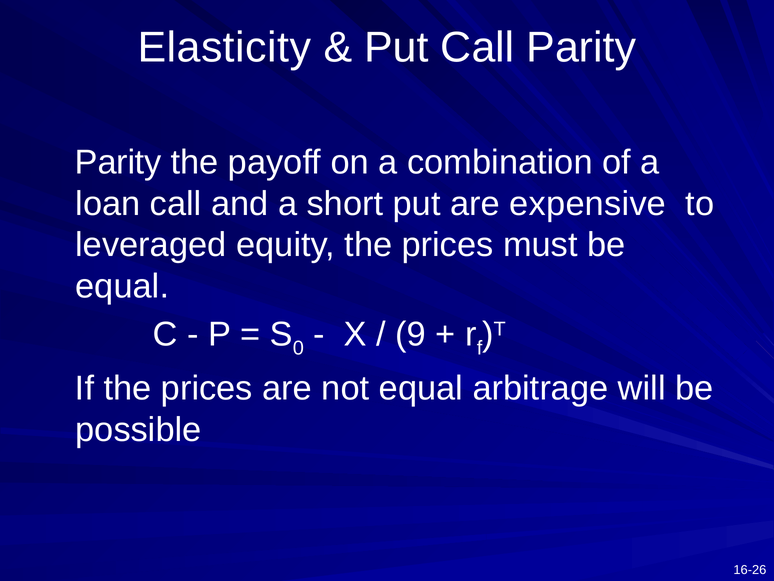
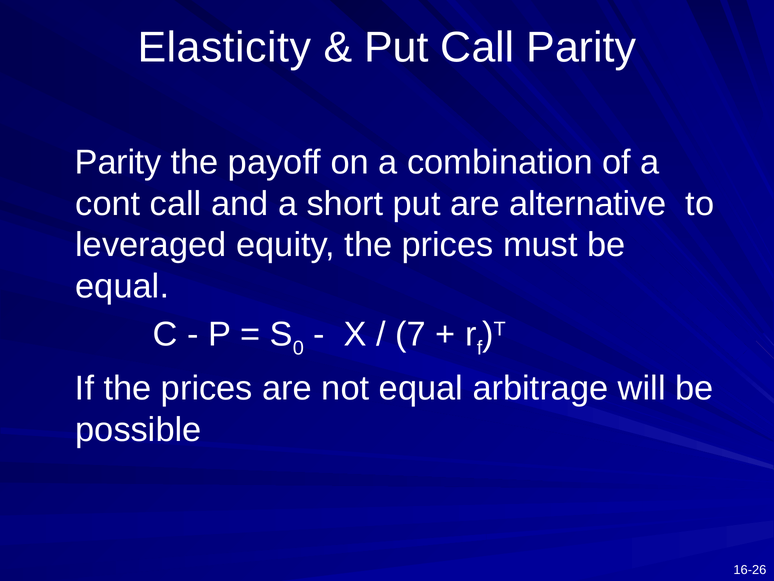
loan: loan -> cont (108, 204)
expensive: expensive -> alternative (588, 204)
9: 9 -> 7 (411, 334)
